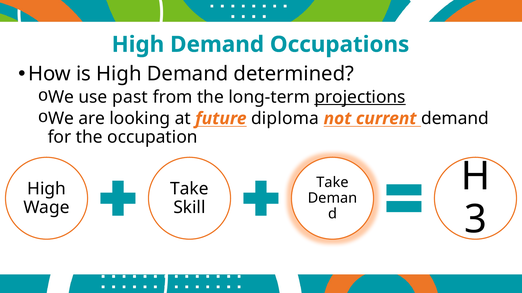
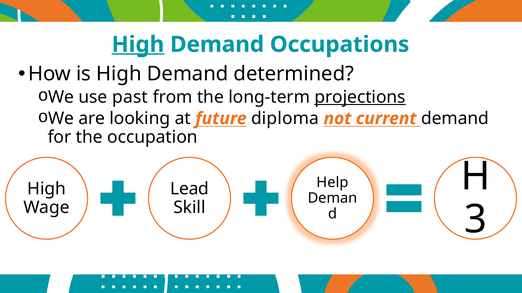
High underline: none -> present (138, 45)
Take: Take -> Help (332, 183)
Take: Take -> Lead (190, 189)
